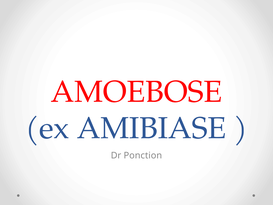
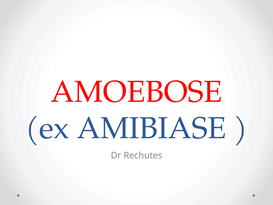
Ponction: Ponction -> Rechutes (143, 155)
